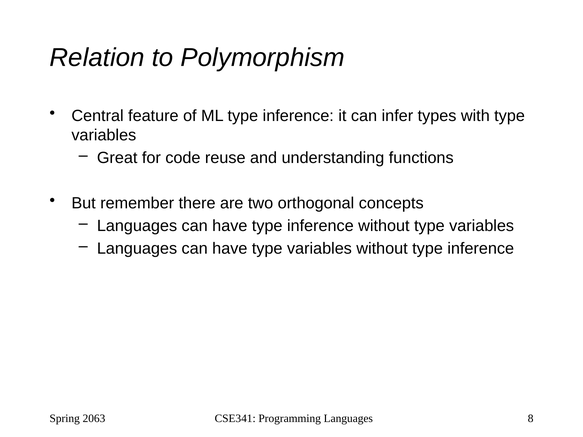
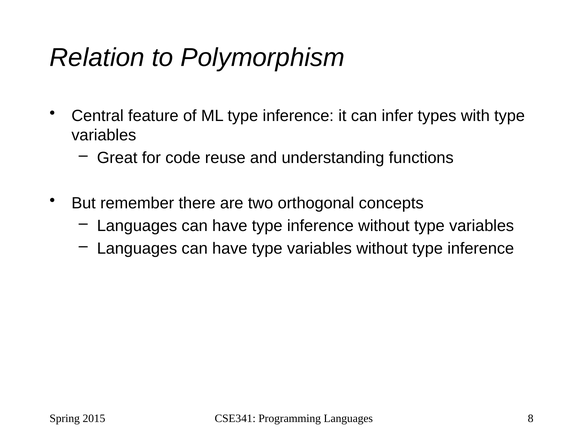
2063: 2063 -> 2015 (94, 419)
